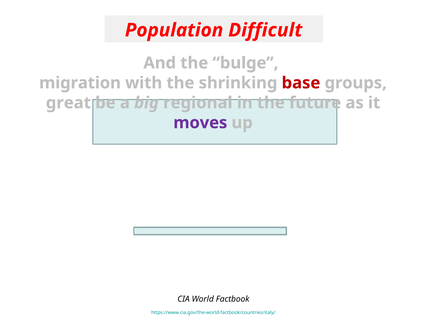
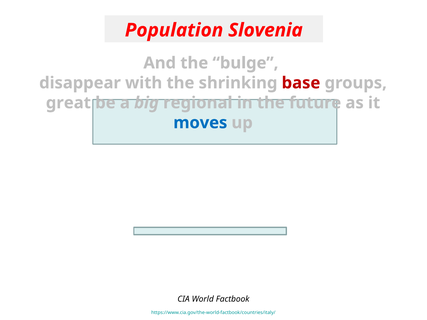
Difficult: Difficult -> Slovenia (265, 30)
migration: migration -> disappear (80, 83)
moves colour: purple -> blue (200, 123)
